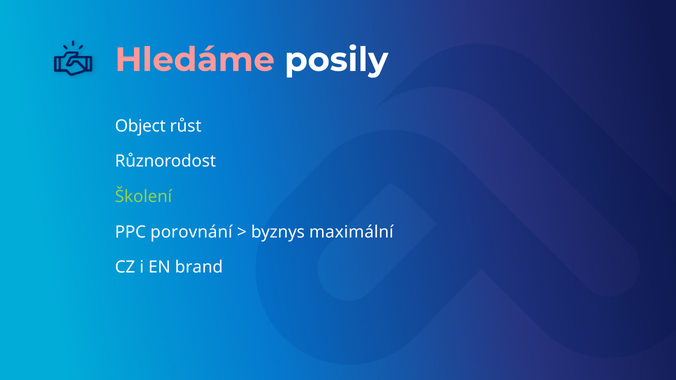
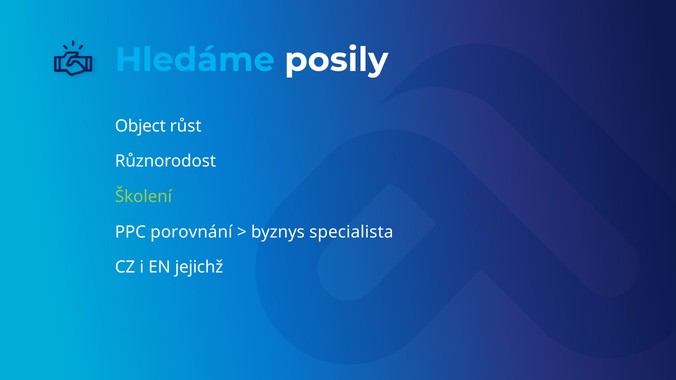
Hledáme colour: pink -> light blue (195, 60)
maximální: maximální -> specialista (351, 232)
brand: brand -> jejichž (199, 267)
